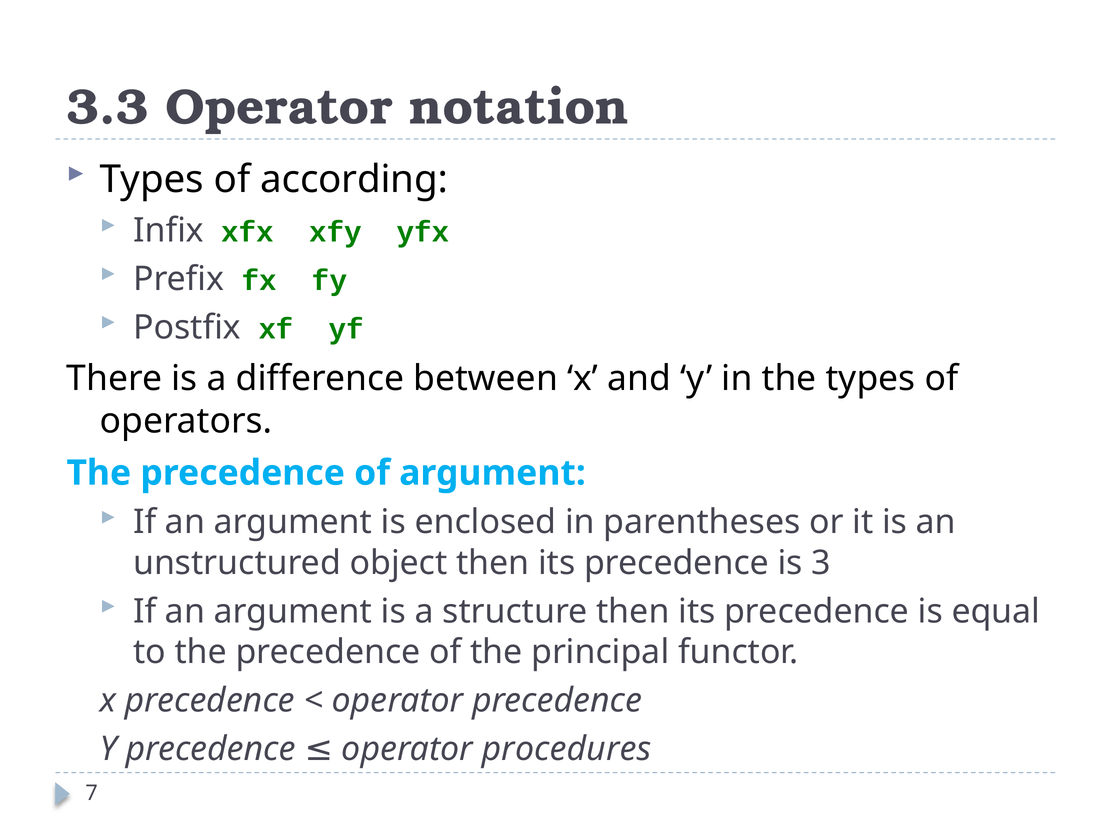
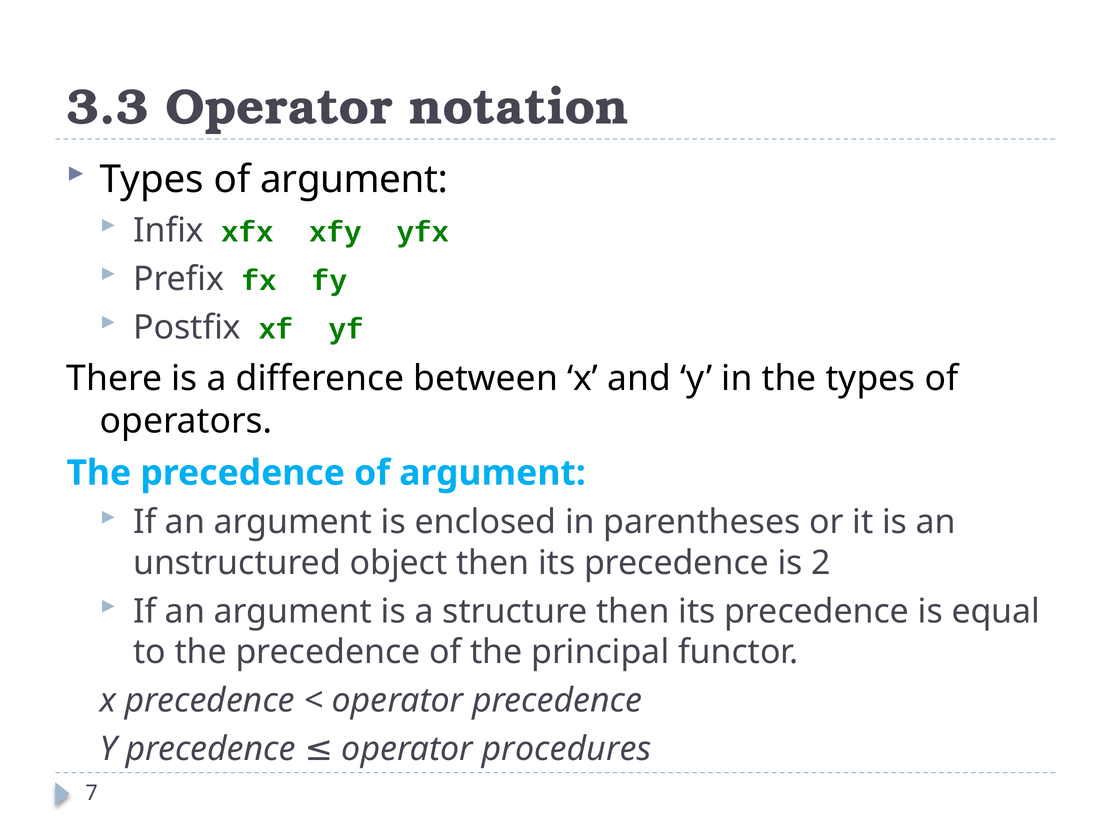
Types of according: according -> argument (354, 179)
3: 3 -> 2 (821, 563)
